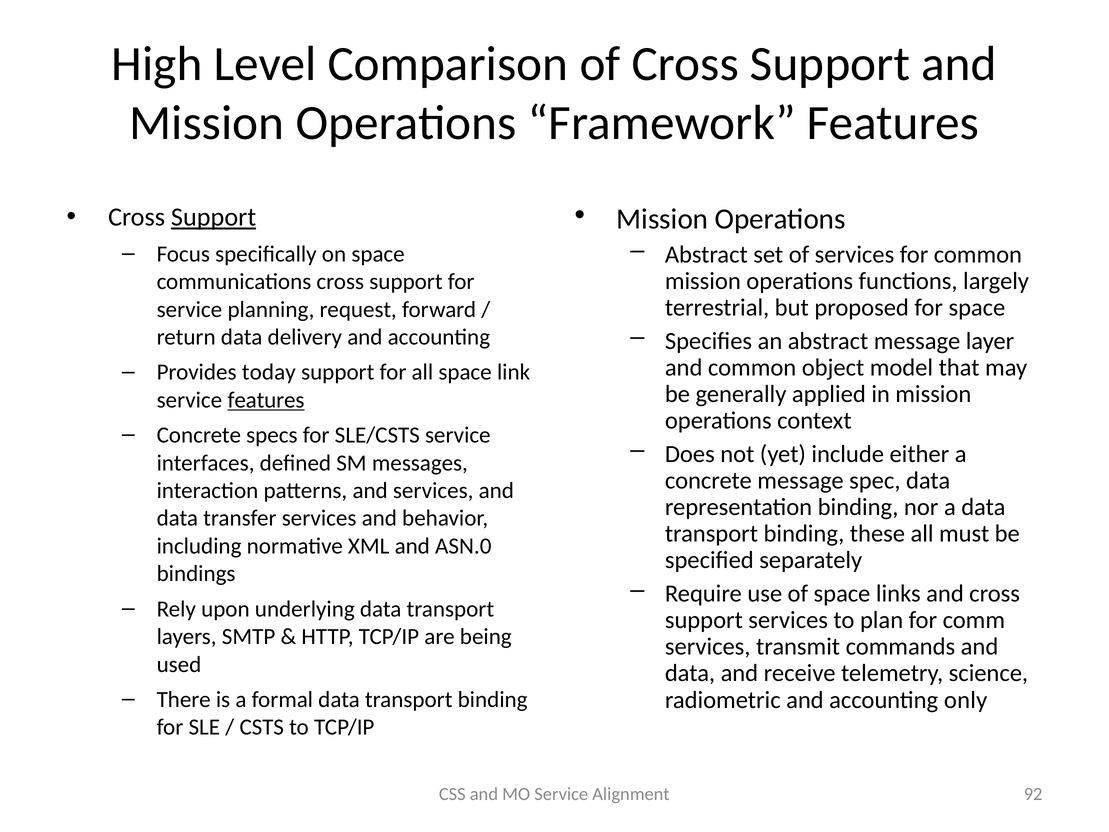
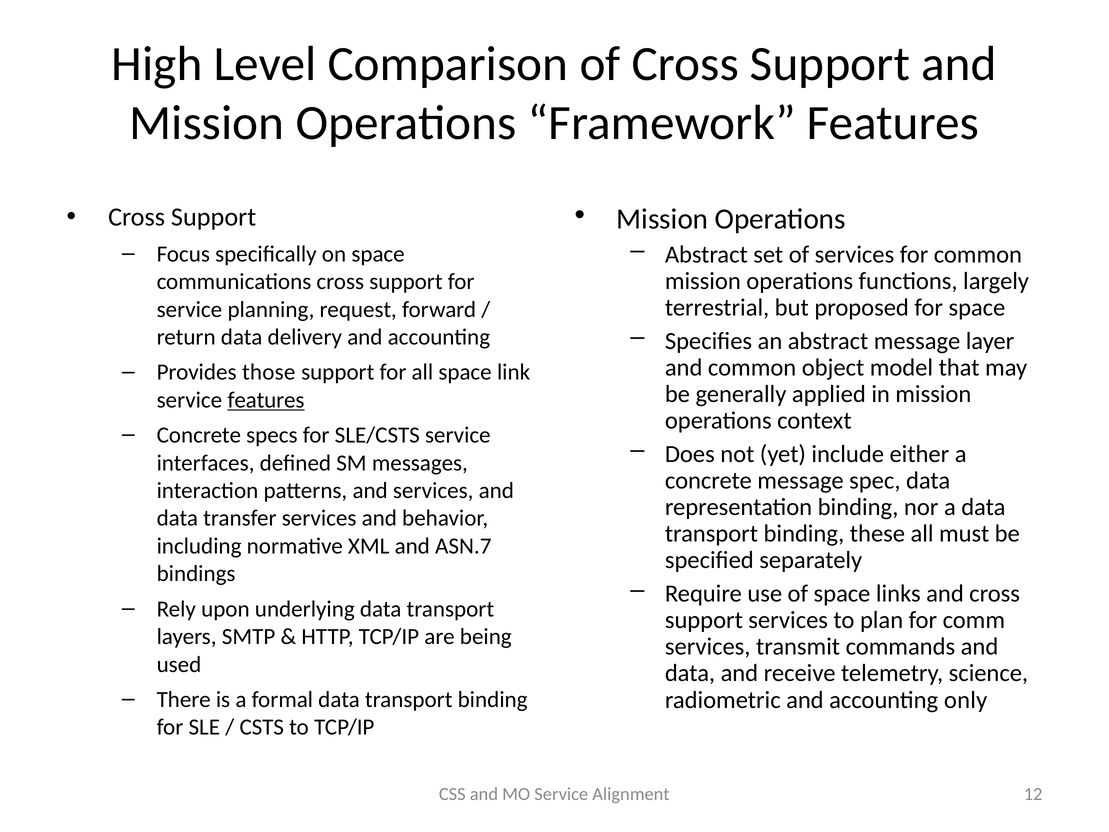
Support underline: present -> none (214, 217)
today: today -> those (269, 372)
ASN.0: ASN.0 -> ASN.7 (463, 546)
92: 92 -> 12 (1033, 794)
